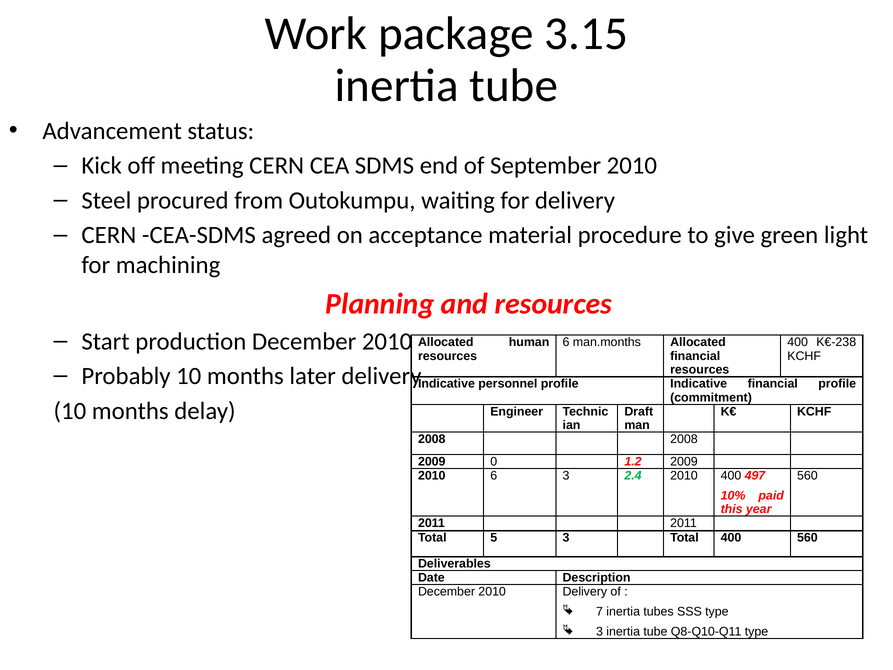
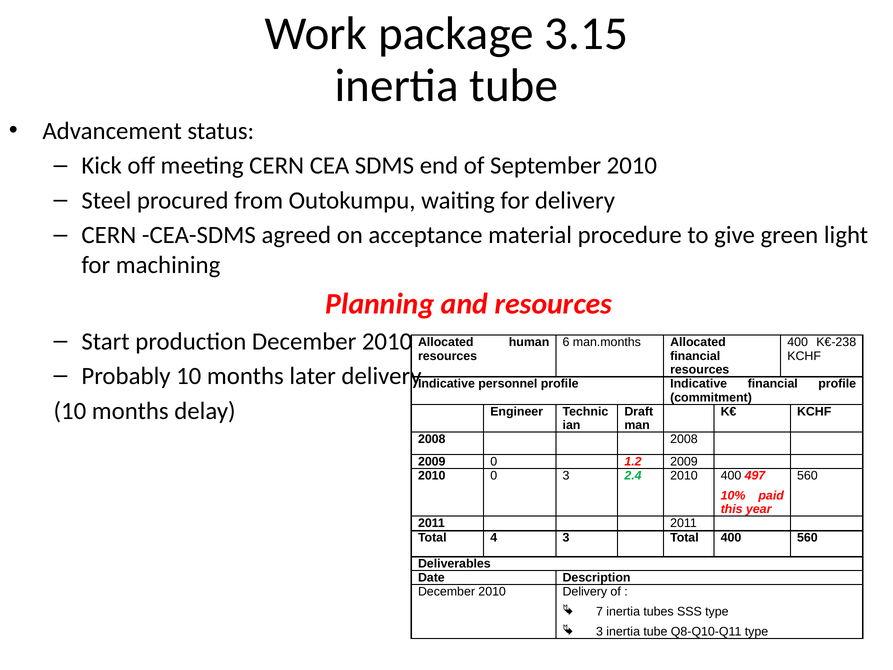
2010 6: 6 -> 0 (494, 475)
5: 5 -> 4 (494, 538)
